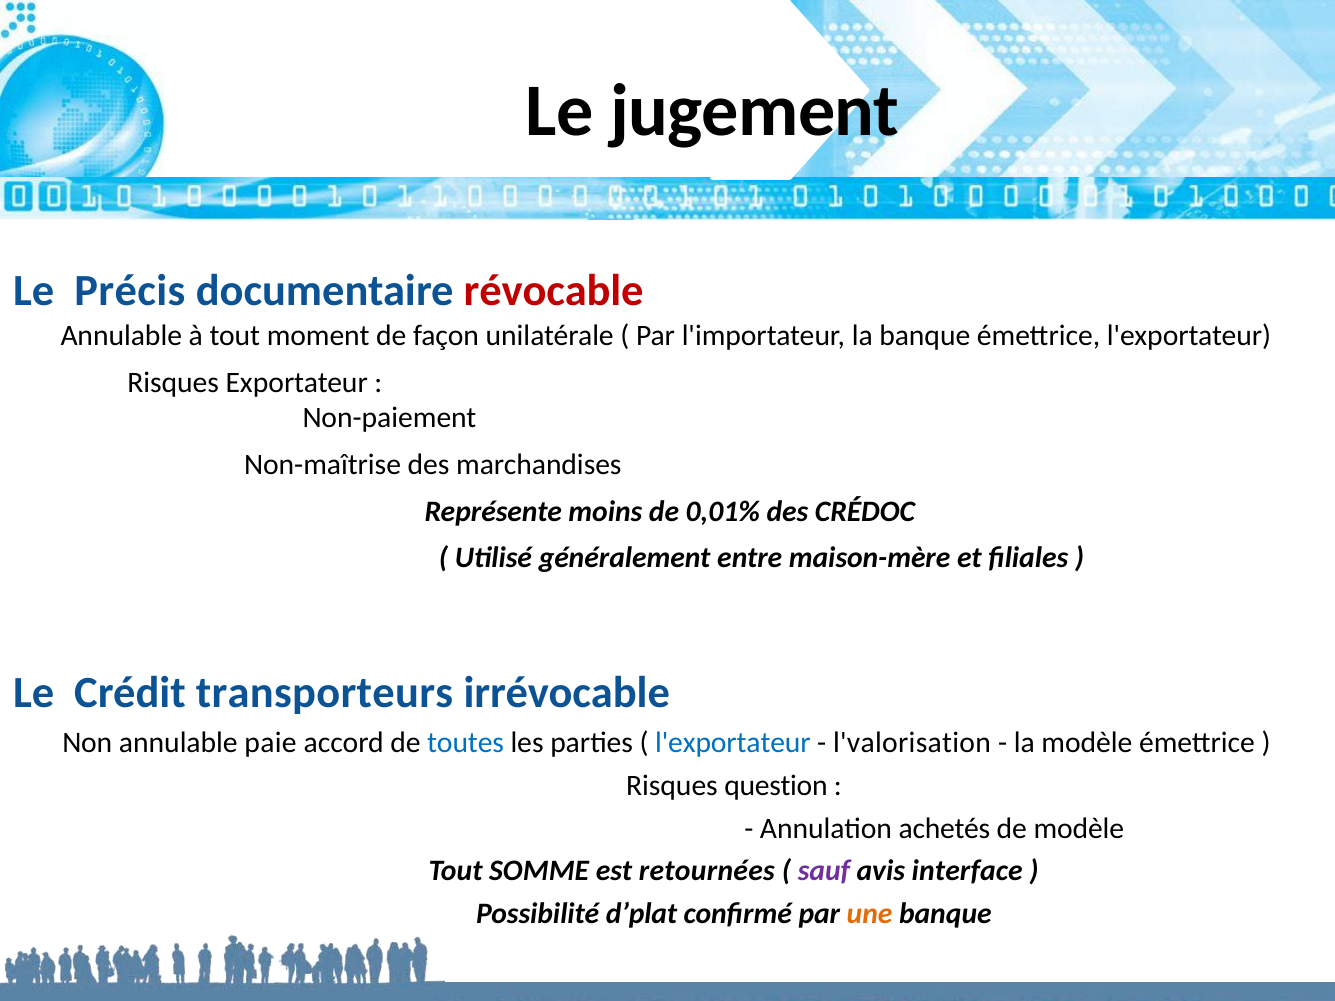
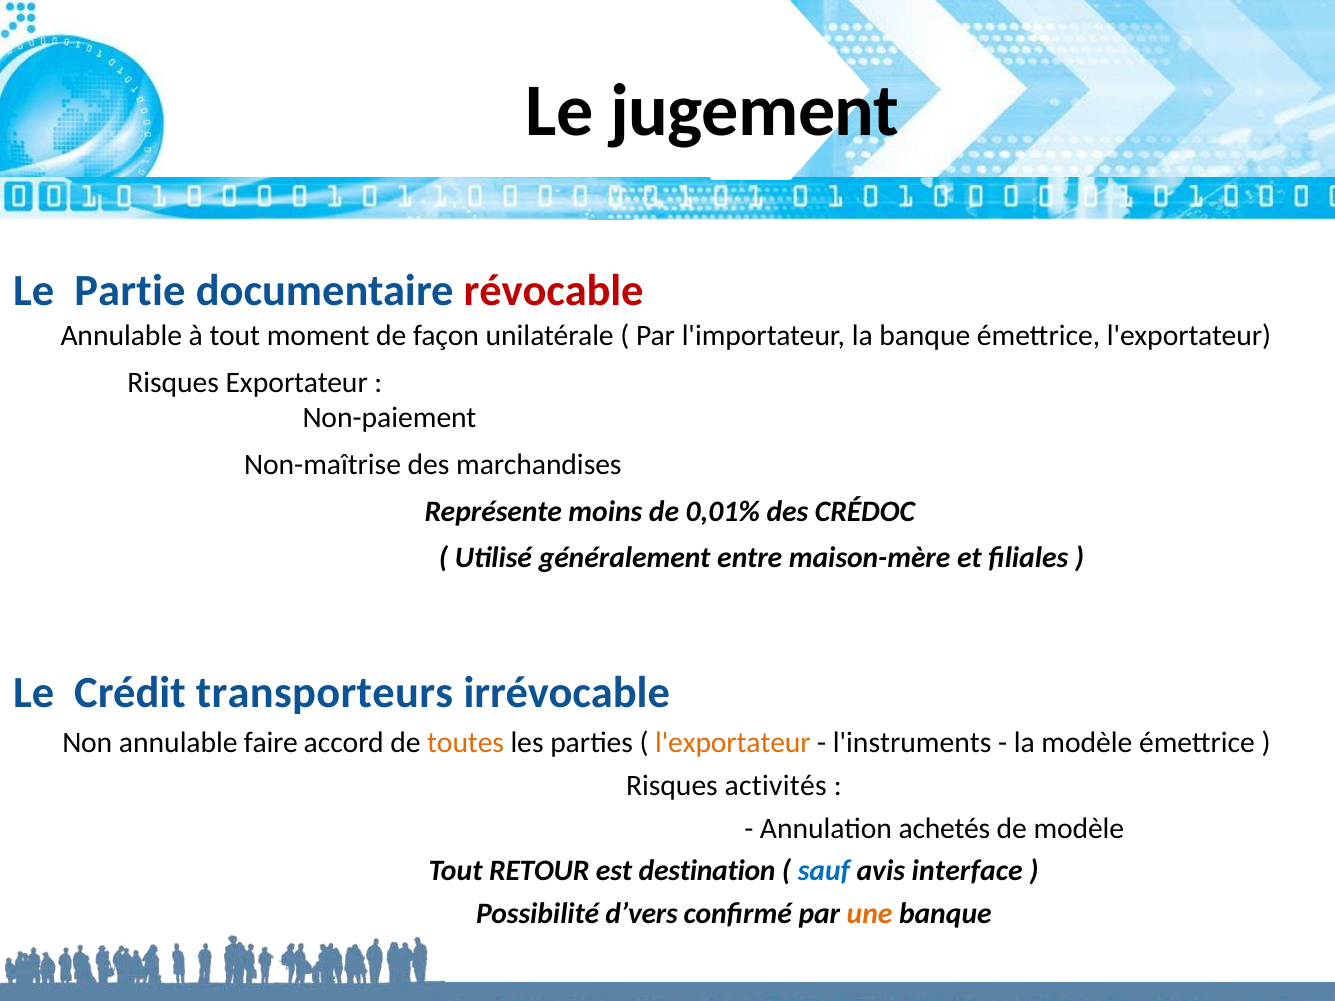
Précis: Précis -> Partie (130, 291)
paie: paie -> faire (271, 743)
toutes colour: blue -> orange (466, 743)
l'exportateur colour: blue -> orange (733, 743)
l'valorisation: l'valorisation -> l'instruments (912, 743)
question: question -> activités (776, 786)
SOMME: SOMME -> RETOUR (539, 871)
retournées: retournées -> destination (707, 871)
sauf colour: purple -> blue (824, 871)
d’plat: d’plat -> d’vers (642, 914)
